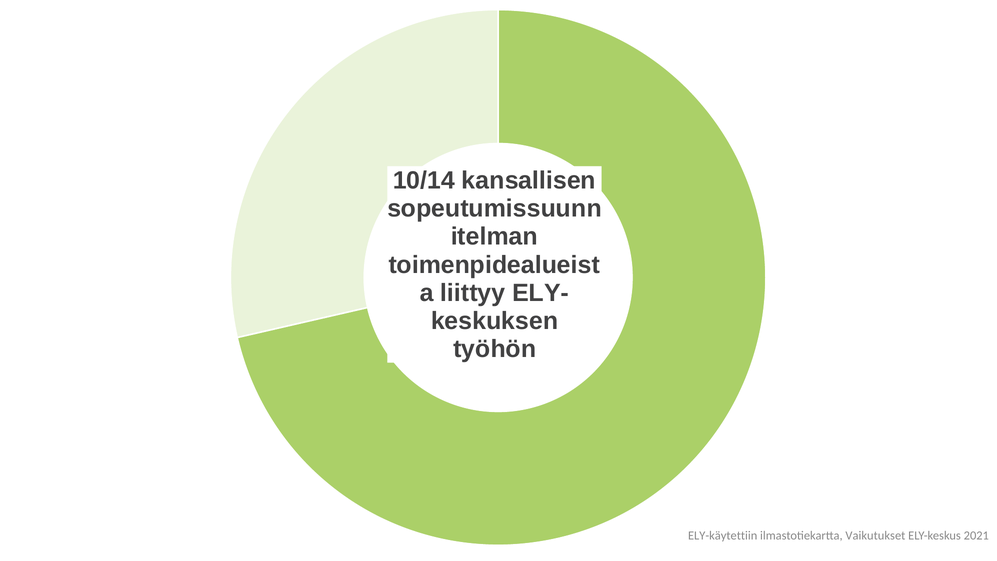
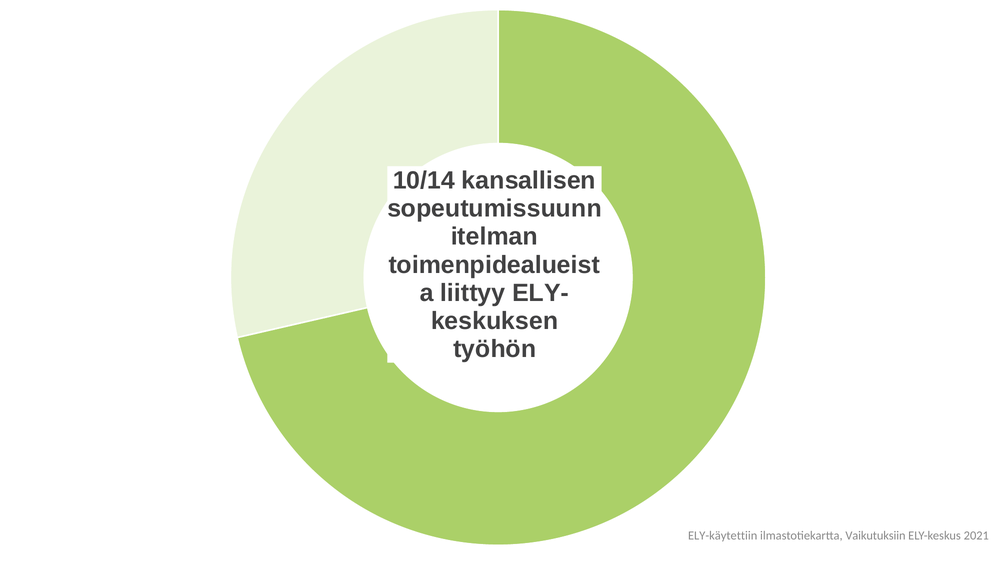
Vaikutukset: Vaikutukset -> Vaikutuksiin (876, 536)
